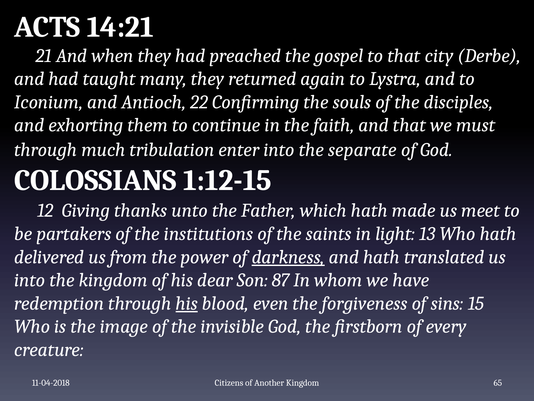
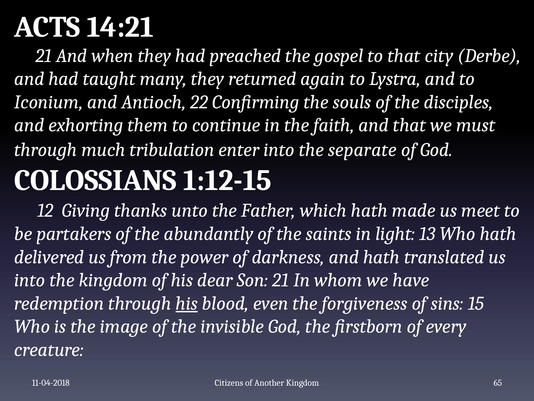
institutions: institutions -> abundantly (209, 234)
darkness underline: present -> none (288, 257)
Son 87: 87 -> 21 (281, 280)
